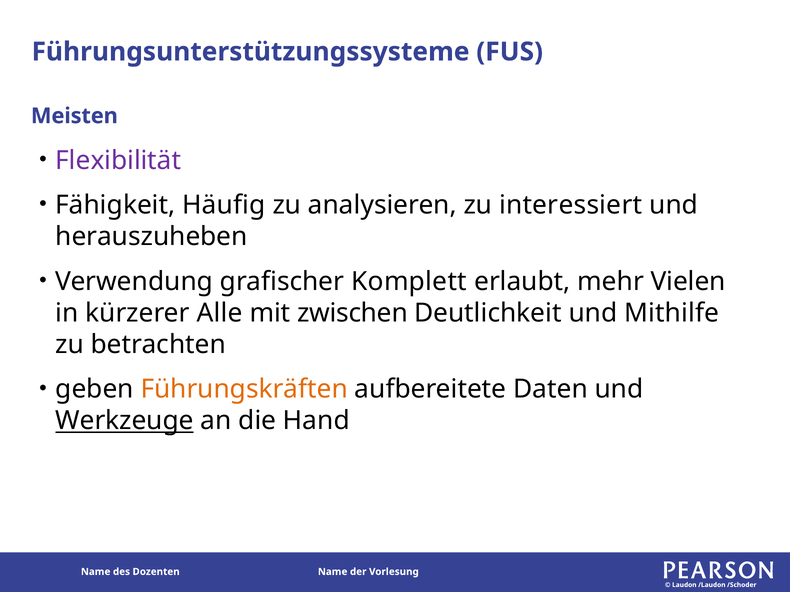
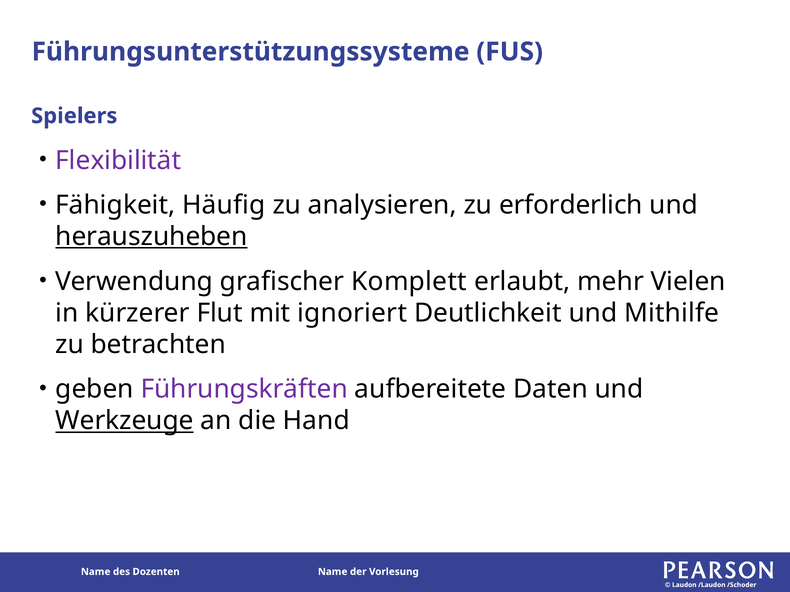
Meisten: Meisten -> Spielers (74, 116)
interessiert: interessiert -> erforderlich (571, 205)
herauszuheben underline: none -> present (151, 237)
Alle: Alle -> Flut (220, 313)
zwischen: zwischen -> ignoriert (352, 313)
Führungskräften colour: orange -> purple (244, 390)
